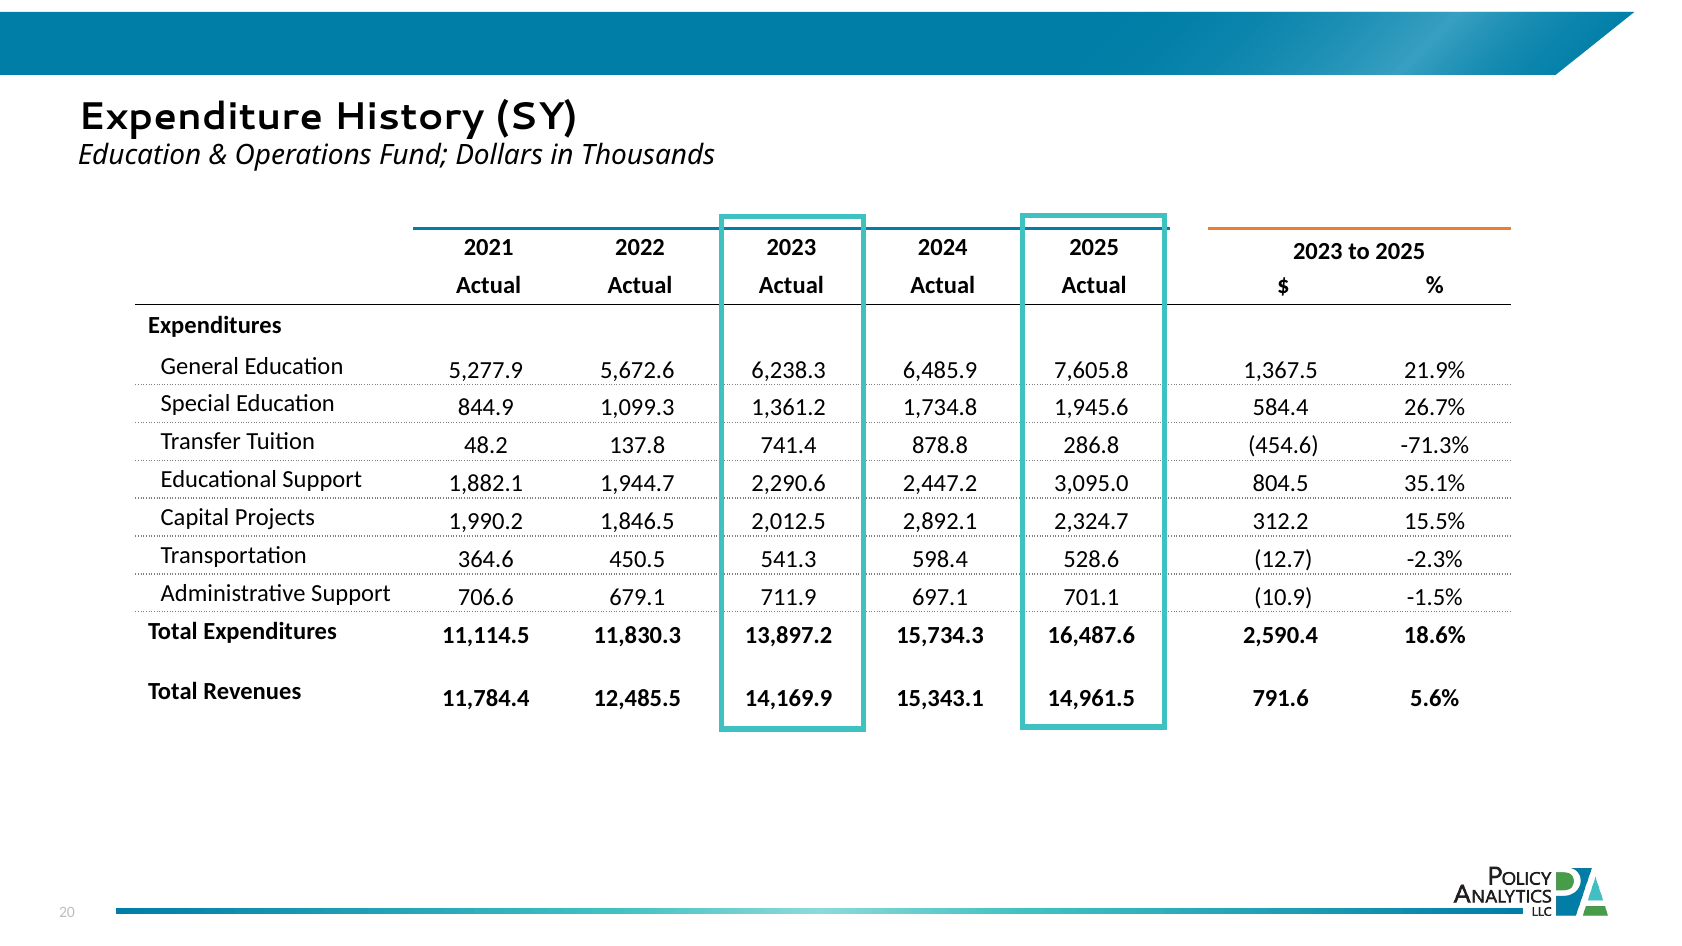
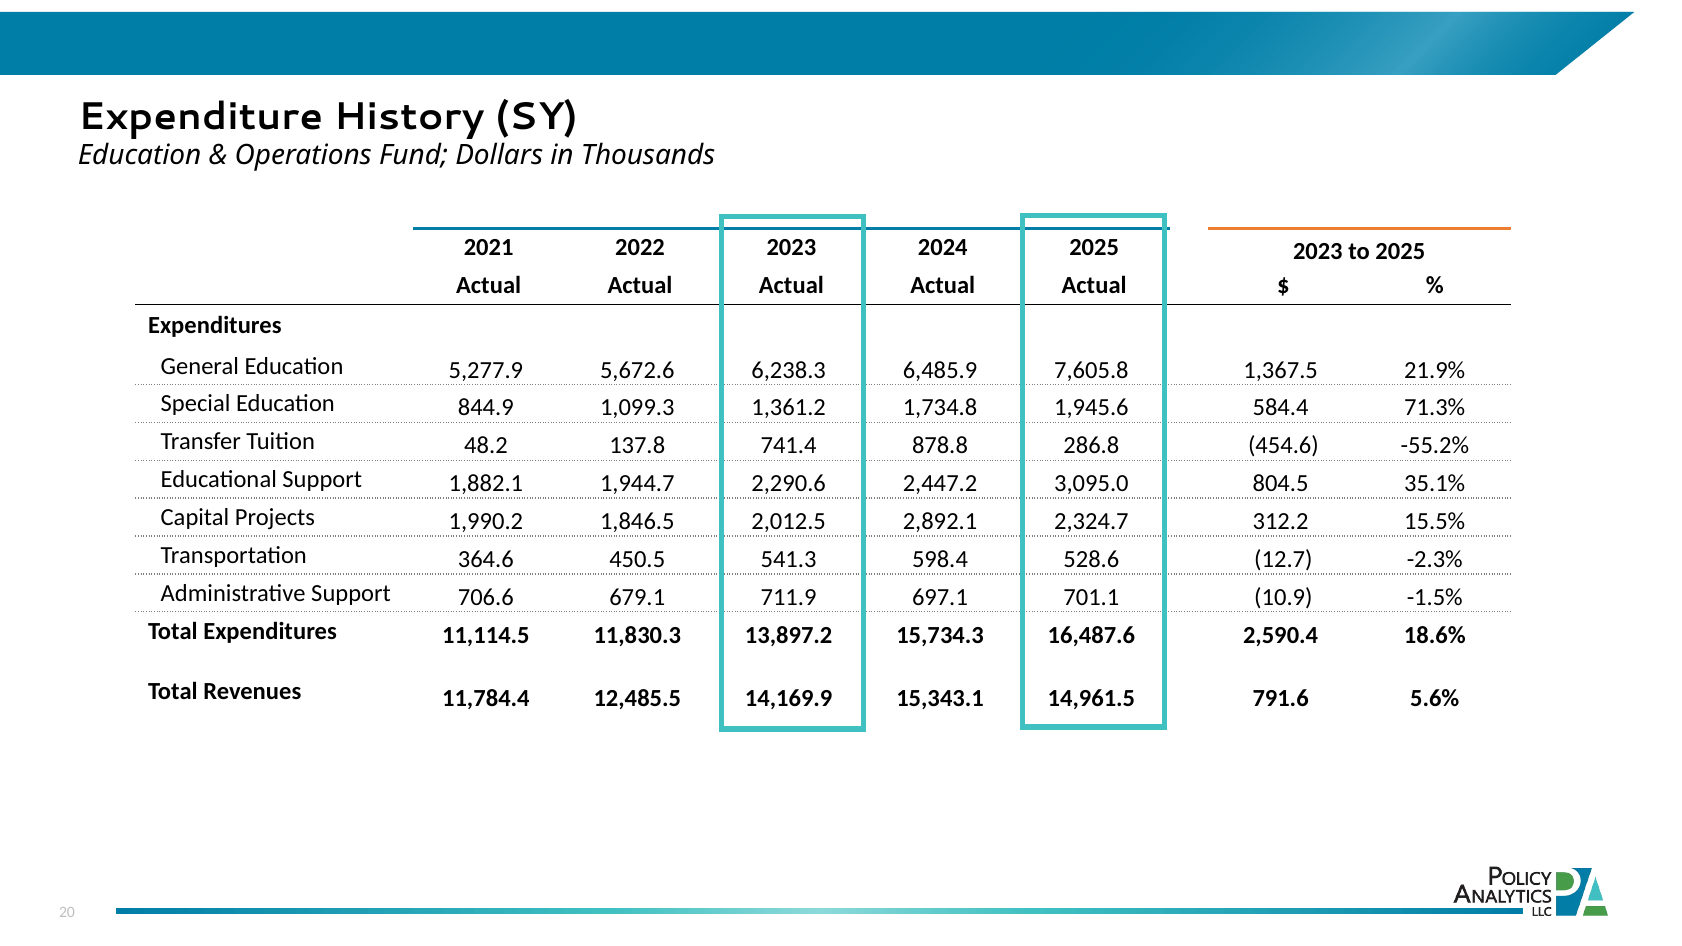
26.7%: 26.7% -> 71.3% (1435, 408)
-71.3%: -71.3% -> -55.2% (1435, 446)
